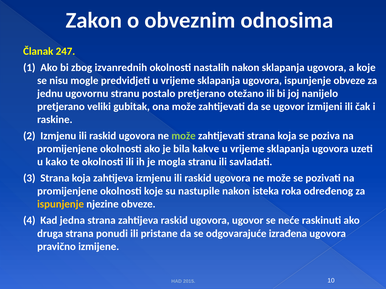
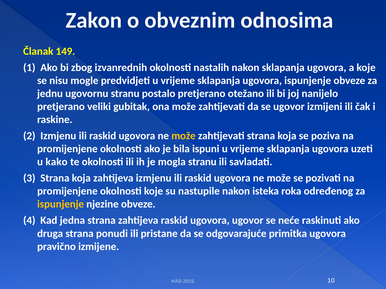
247: 247 -> 149 (65, 51)
može colour: light green -> yellow (184, 136)
kakve: kakve -> ispuni (206, 149)
izrađena: izrađena -> primitka (288, 234)
